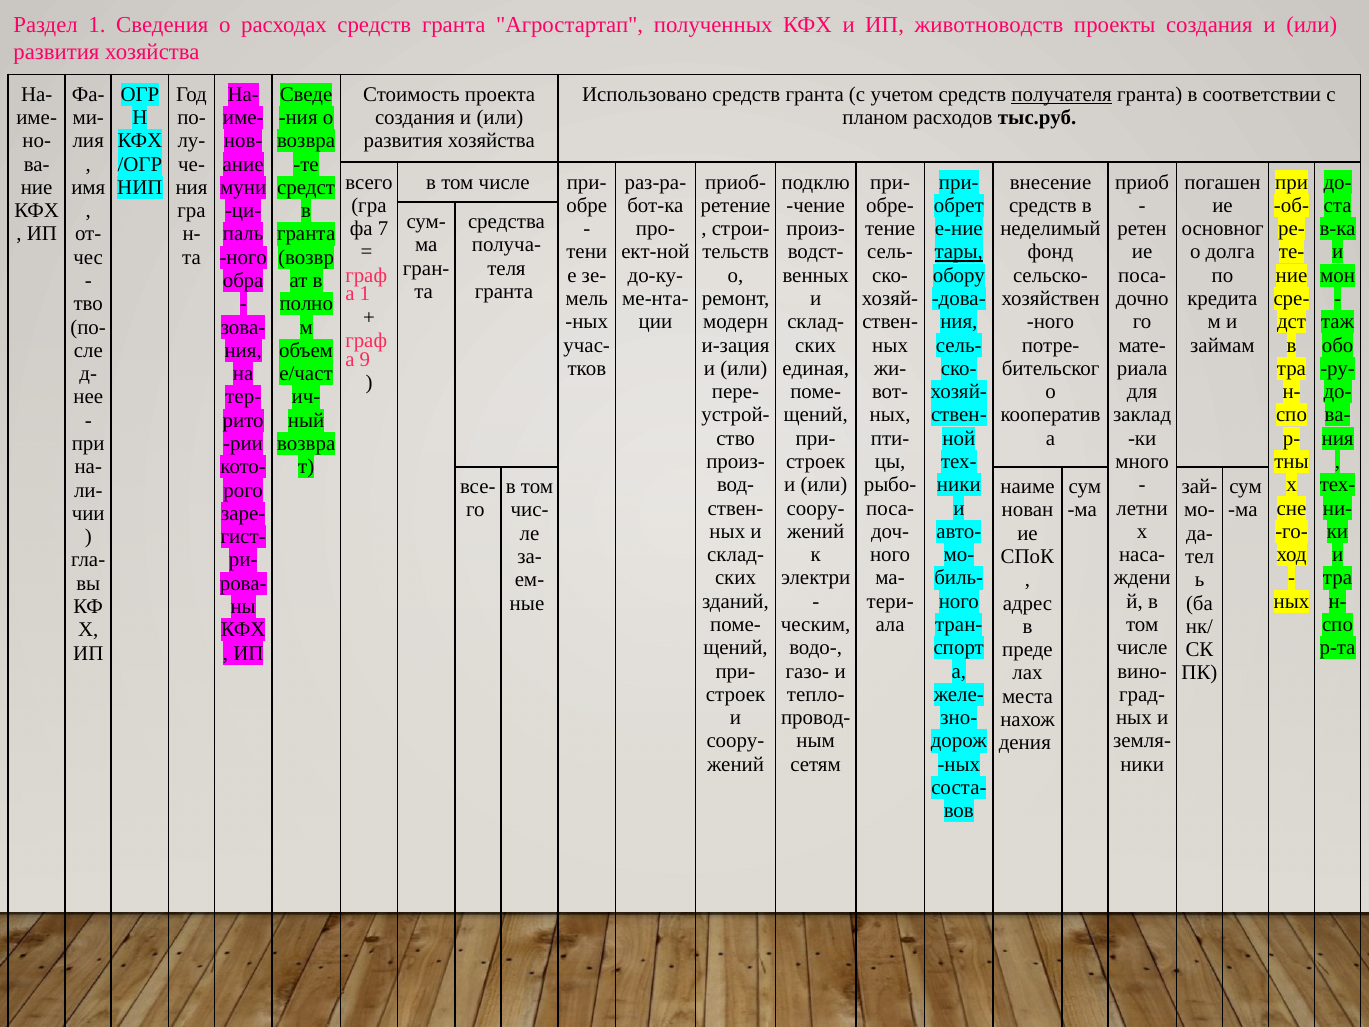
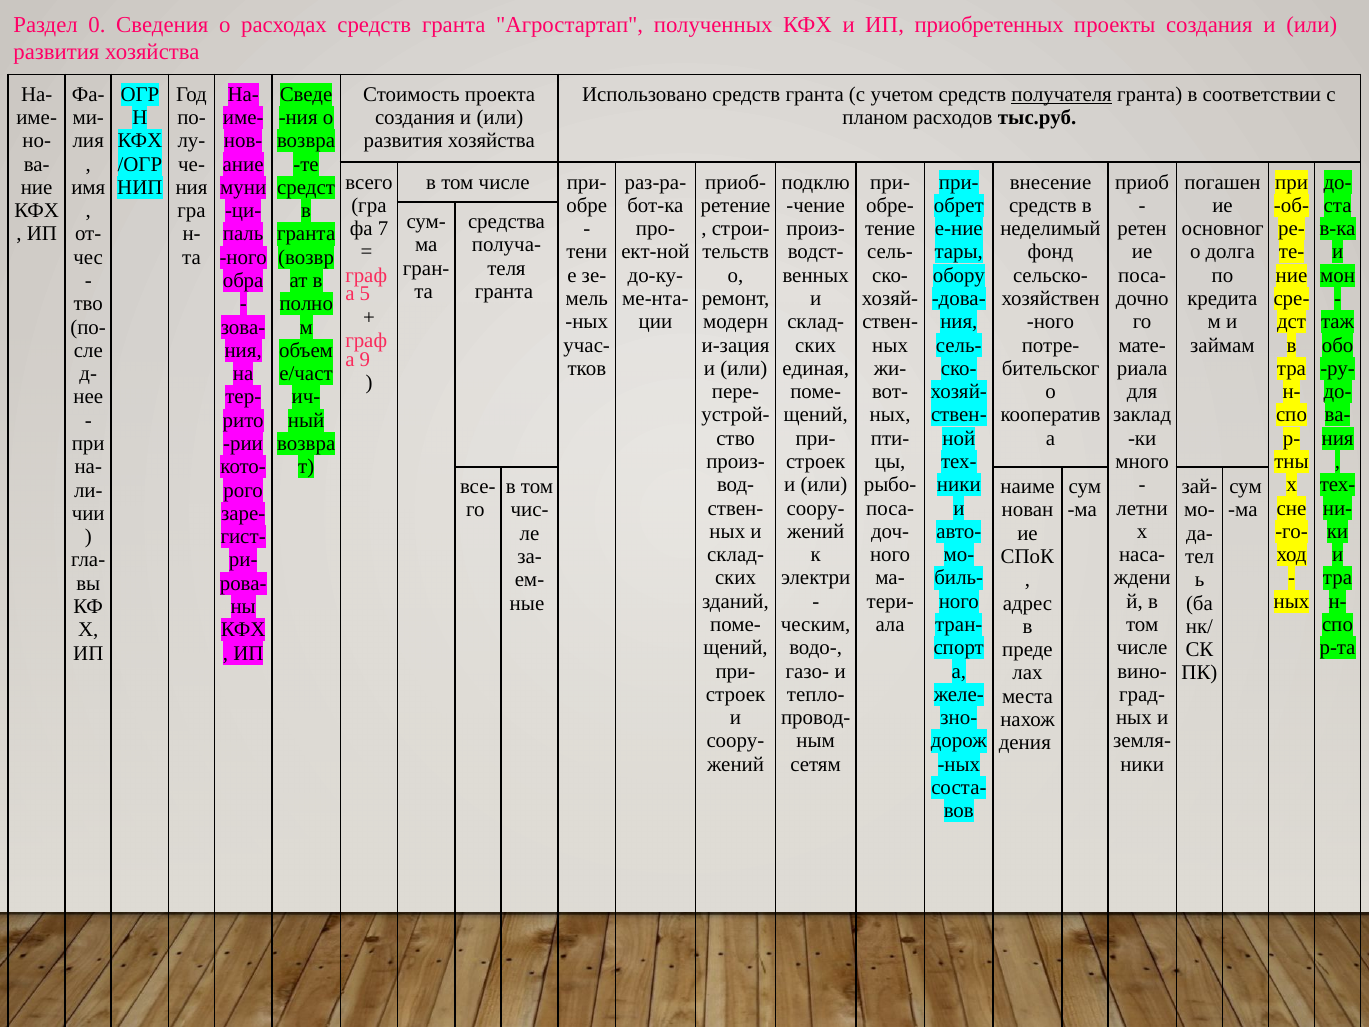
Раздел 1: 1 -> 0 (97, 25)
животноводств: животноводств -> приобретенных (989, 25)
тары underline: present -> none (959, 252)
1: 1 -> 5 (365, 294)
